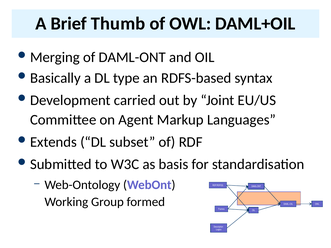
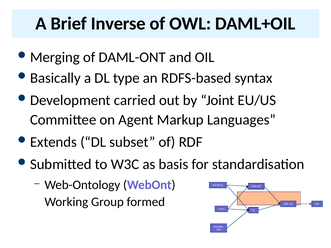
Thumb: Thumb -> Inverse (118, 23)
